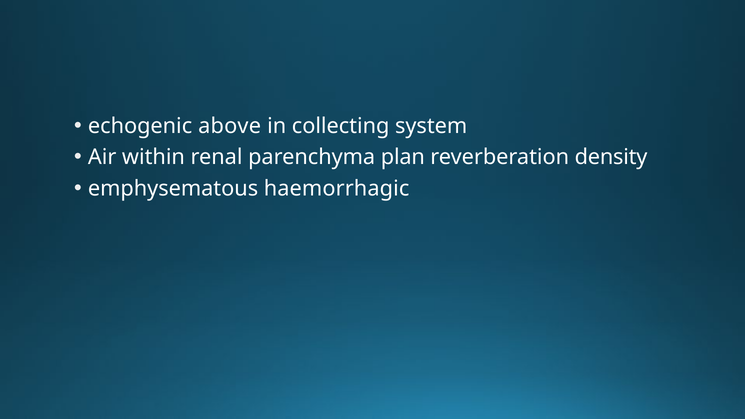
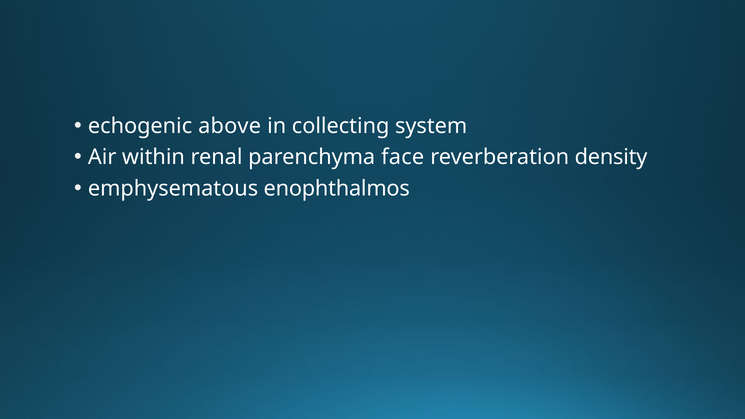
plan: plan -> face (403, 157)
haemorrhagic: haemorrhagic -> enophthalmos (337, 188)
